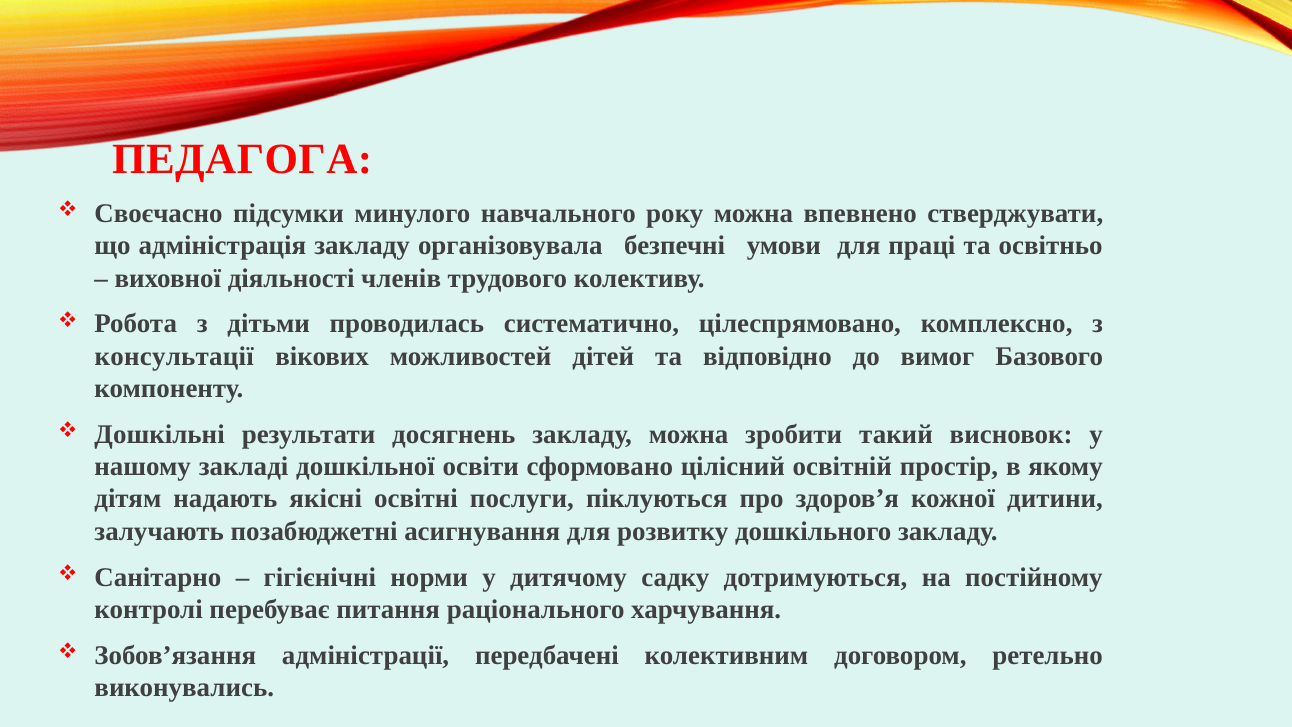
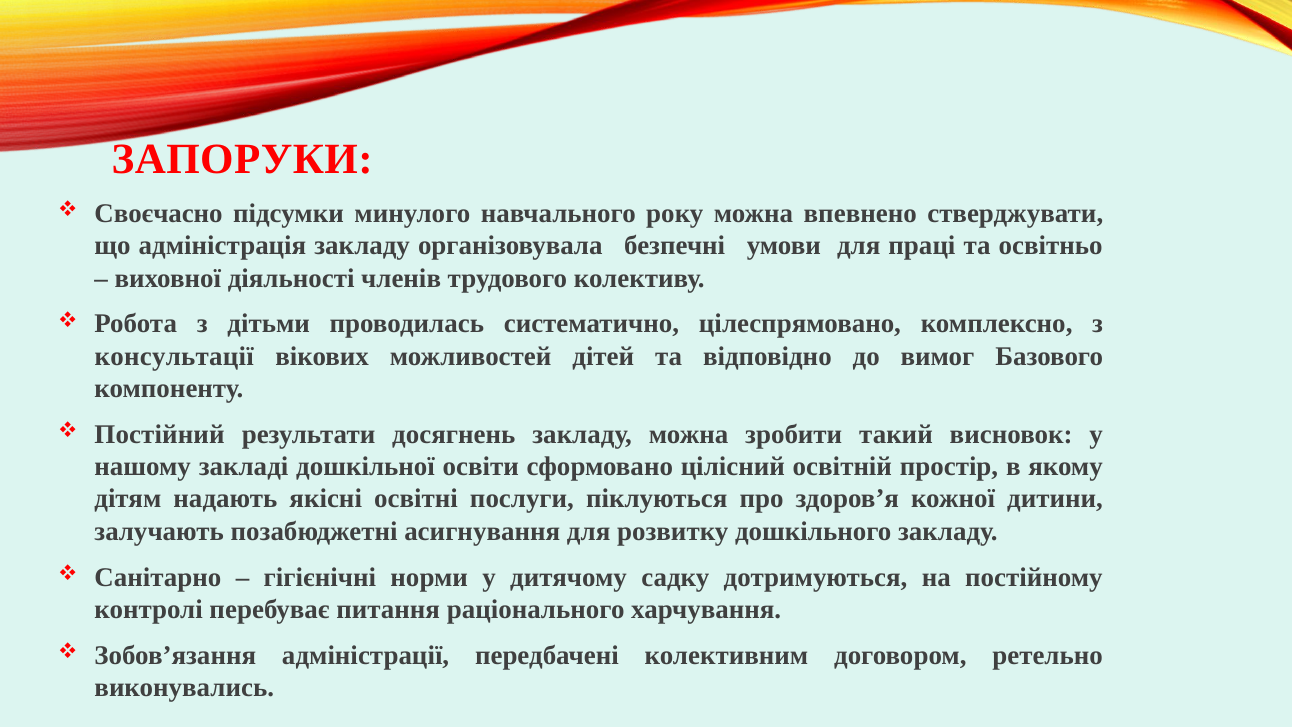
ПЕДАГОГА: ПЕДАГОГА -> ЗАПОРУКИ (242, 159)
Дошкільні: Дошкільні -> Постійний (160, 434)
